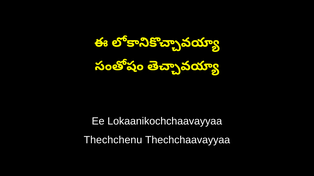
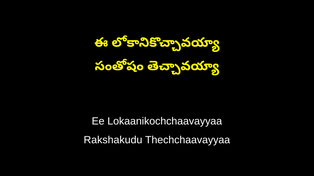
Thechchenu: Thechchenu -> Rakshakudu (113, 140)
